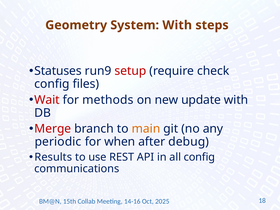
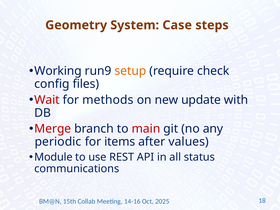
System With: With -> Case (177, 25)
Statuses: Statuses -> Working (58, 71)
setup colour: red -> orange (130, 71)
main colour: orange -> red (146, 129)
when: when -> items (120, 142)
debug: debug -> values (189, 142)
Results: Results -> Module (53, 157)
all config: config -> status (199, 157)
